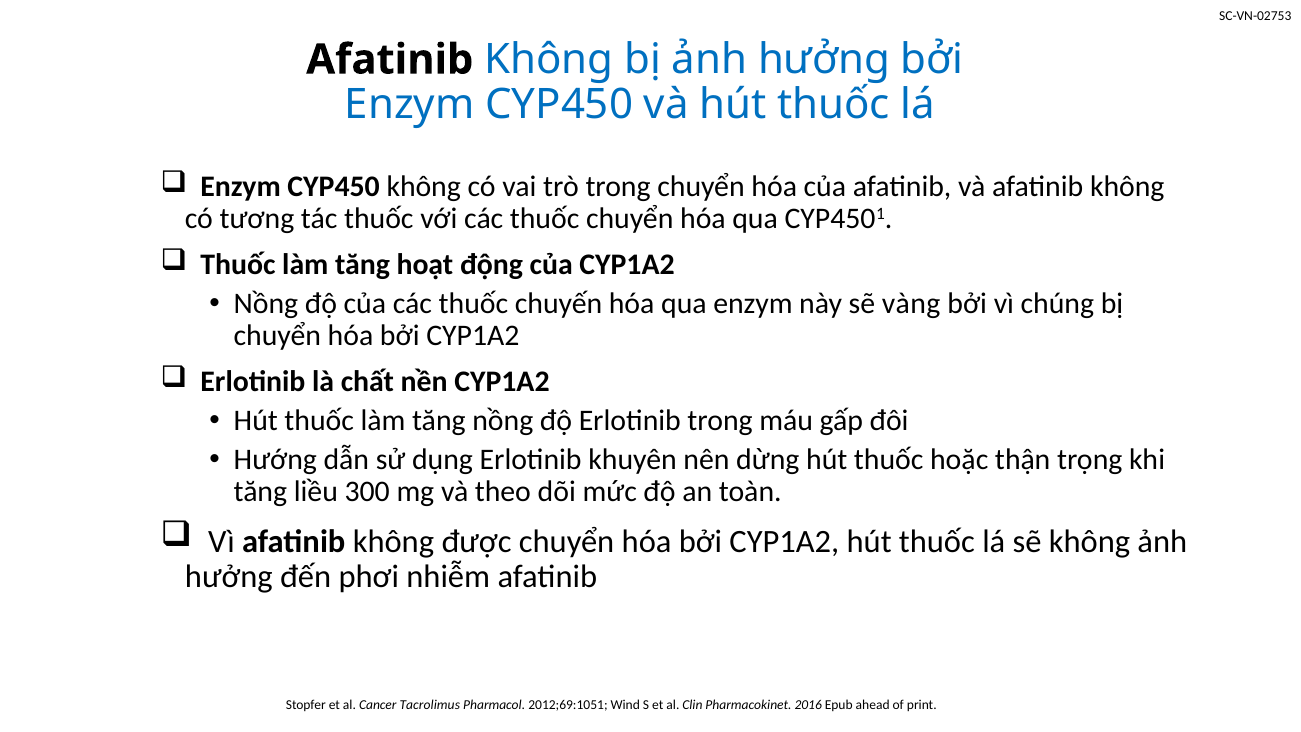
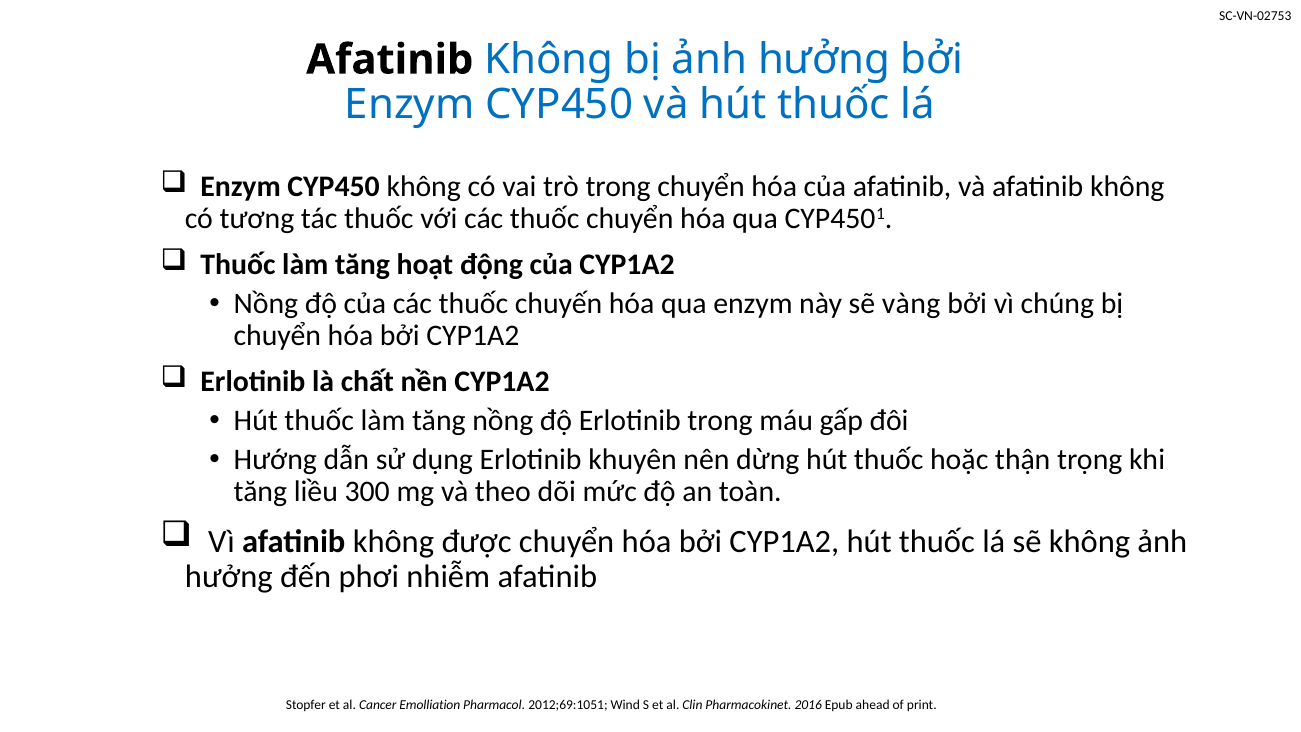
Tacrolimus: Tacrolimus -> Emolliation (430, 704)
